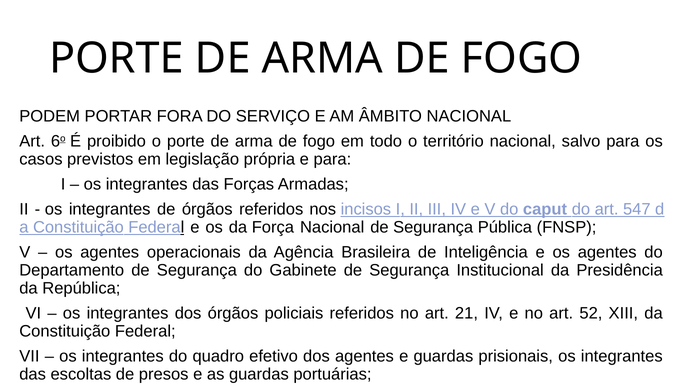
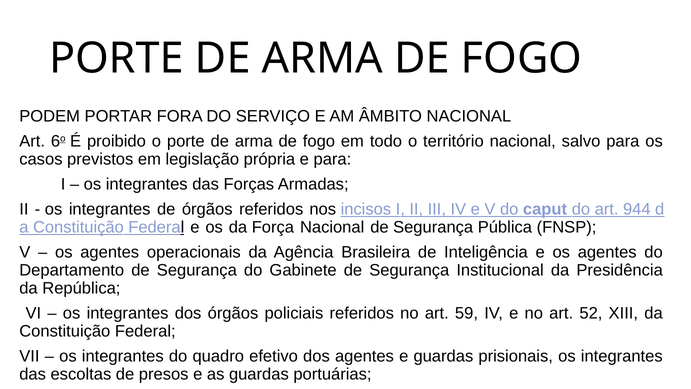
547: 547 -> 944 (637, 209)
21: 21 -> 59 (466, 313)
